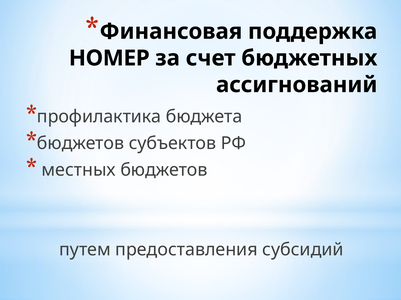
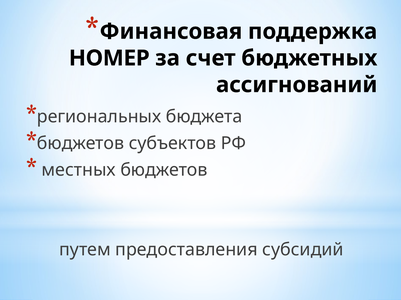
профилактика: профилактика -> региональных (99, 117)
